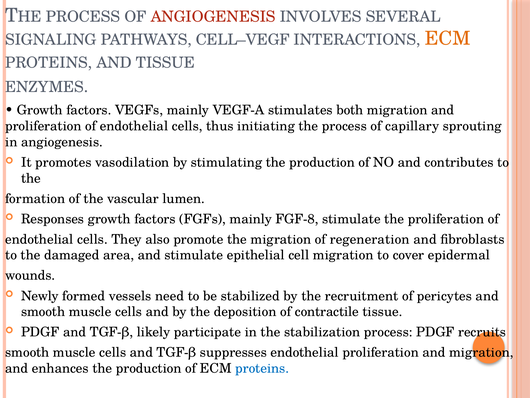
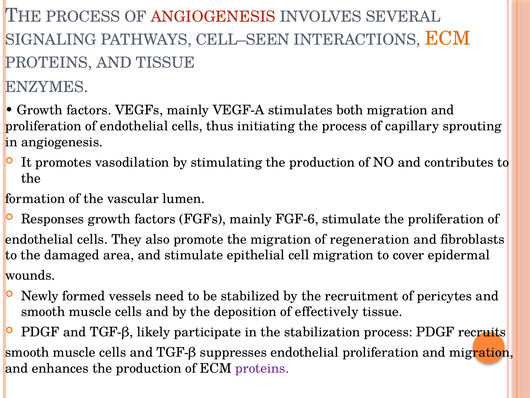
CELL–VEGF: CELL–VEGF -> CELL–SEEN (243, 40)
FGF-8: FGF-8 -> FGF-6 (297, 219)
contractile: contractile -> effectively (327, 311)
proteins colour: blue -> purple (262, 368)
